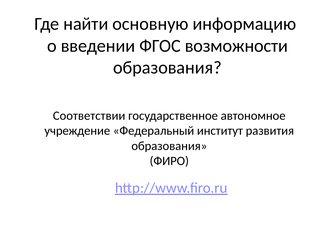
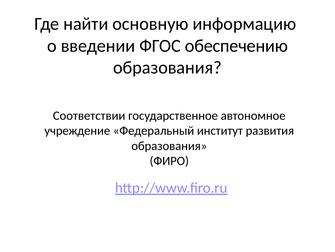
возможности: возможности -> обеспечению (236, 46)
